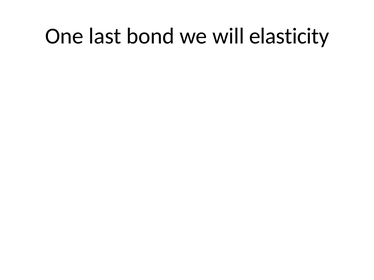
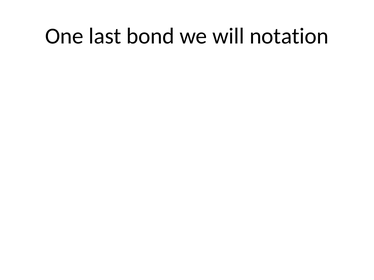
elasticity: elasticity -> notation (289, 36)
